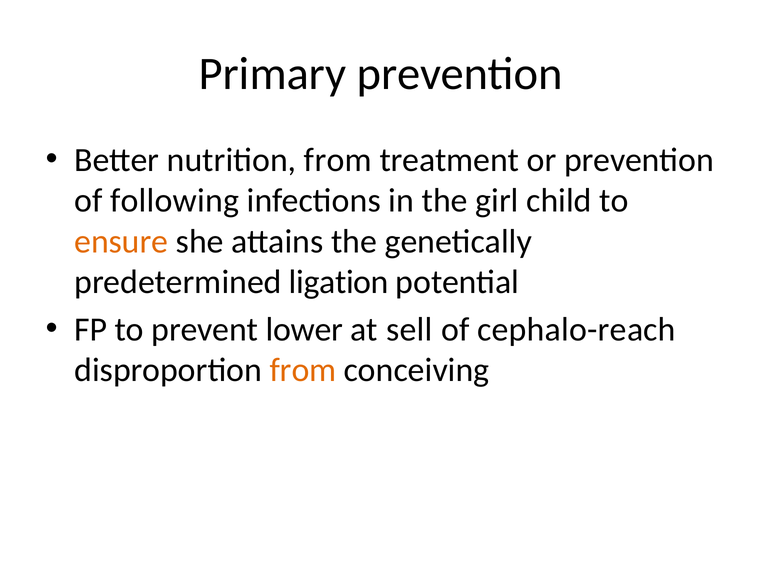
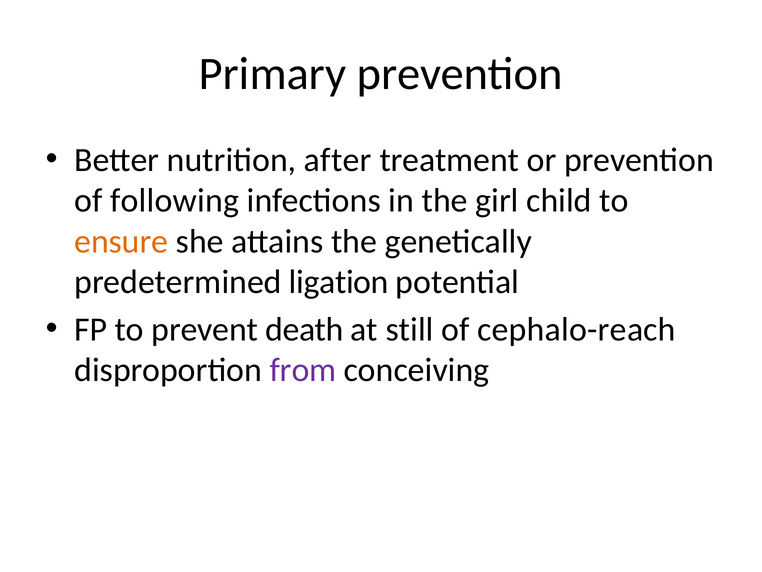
nutrition from: from -> after (338, 160)
lower: lower -> death (304, 329)
sell: sell -> still (410, 329)
from colour: orange -> purple (303, 370)
